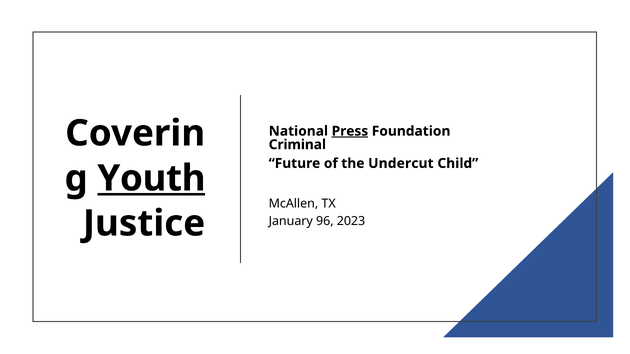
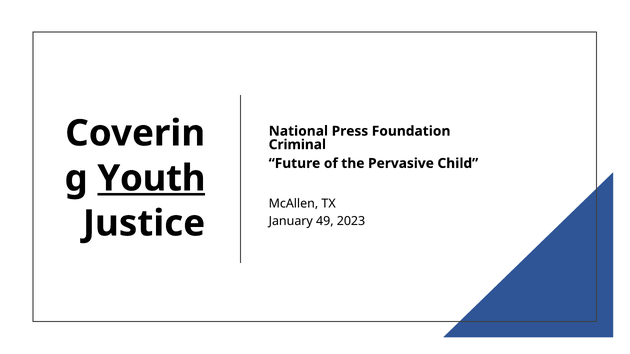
Press underline: present -> none (350, 131)
Undercut: Undercut -> Pervasive (401, 164)
96: 96 -> 49 (325, 221)
